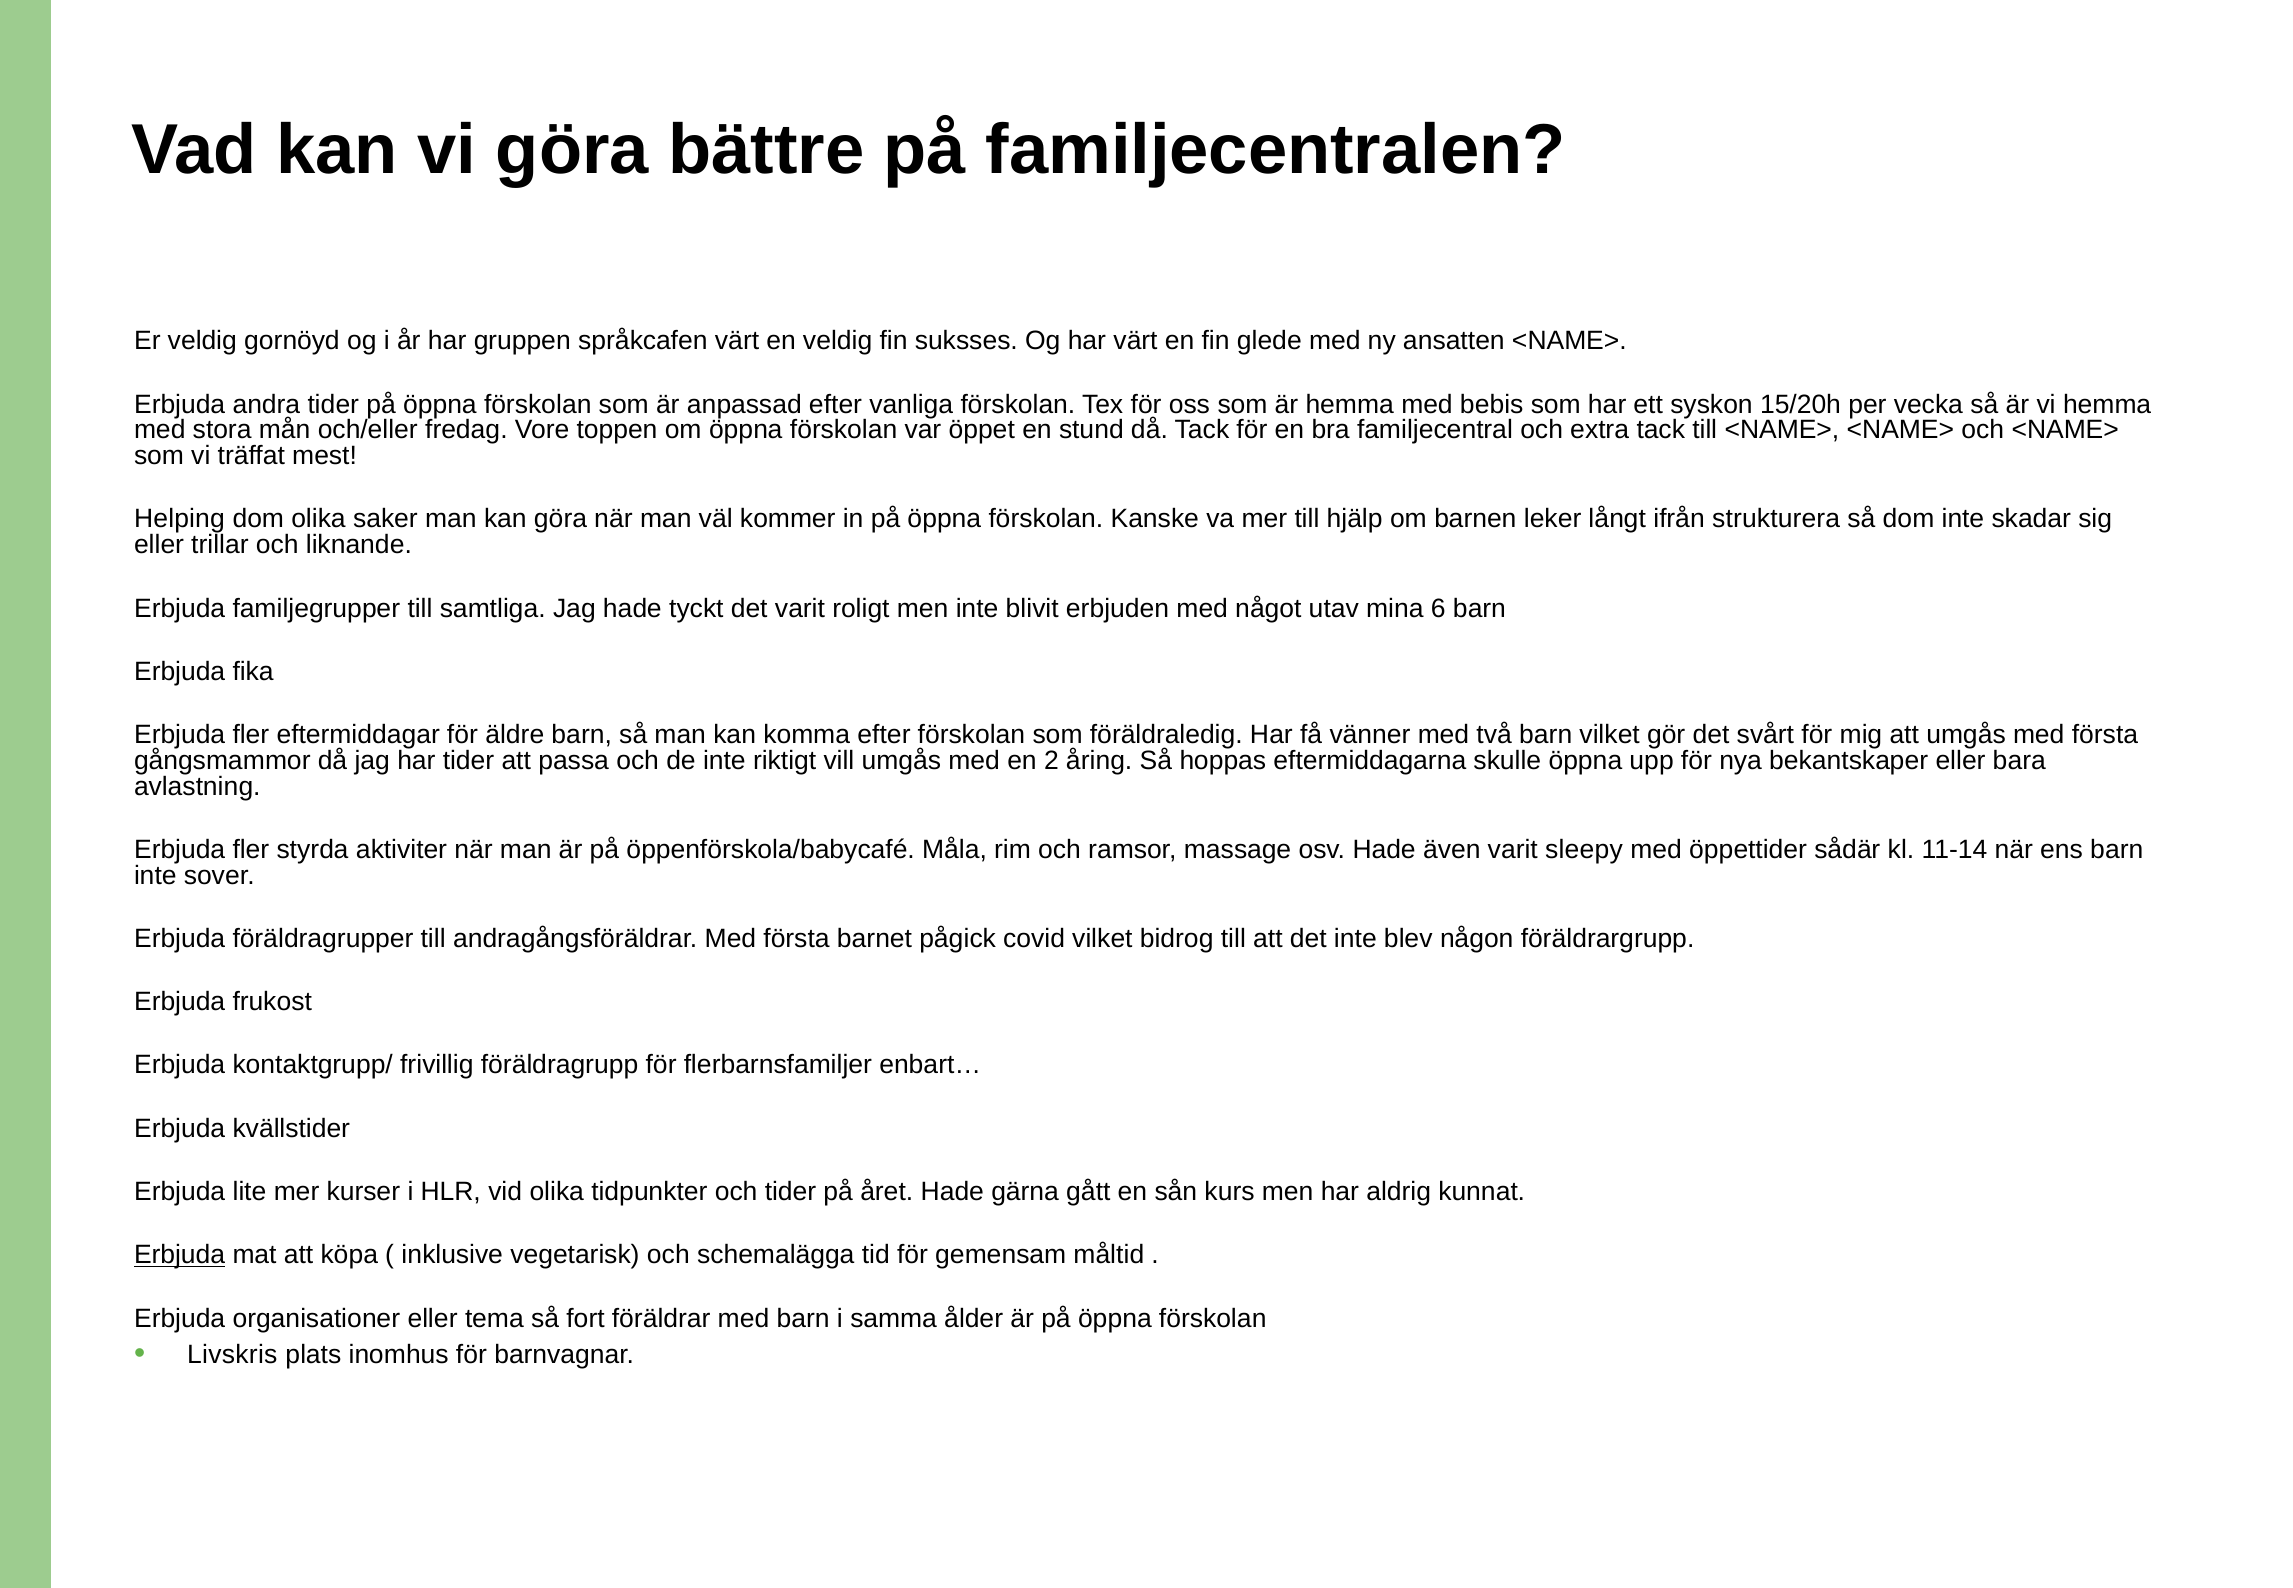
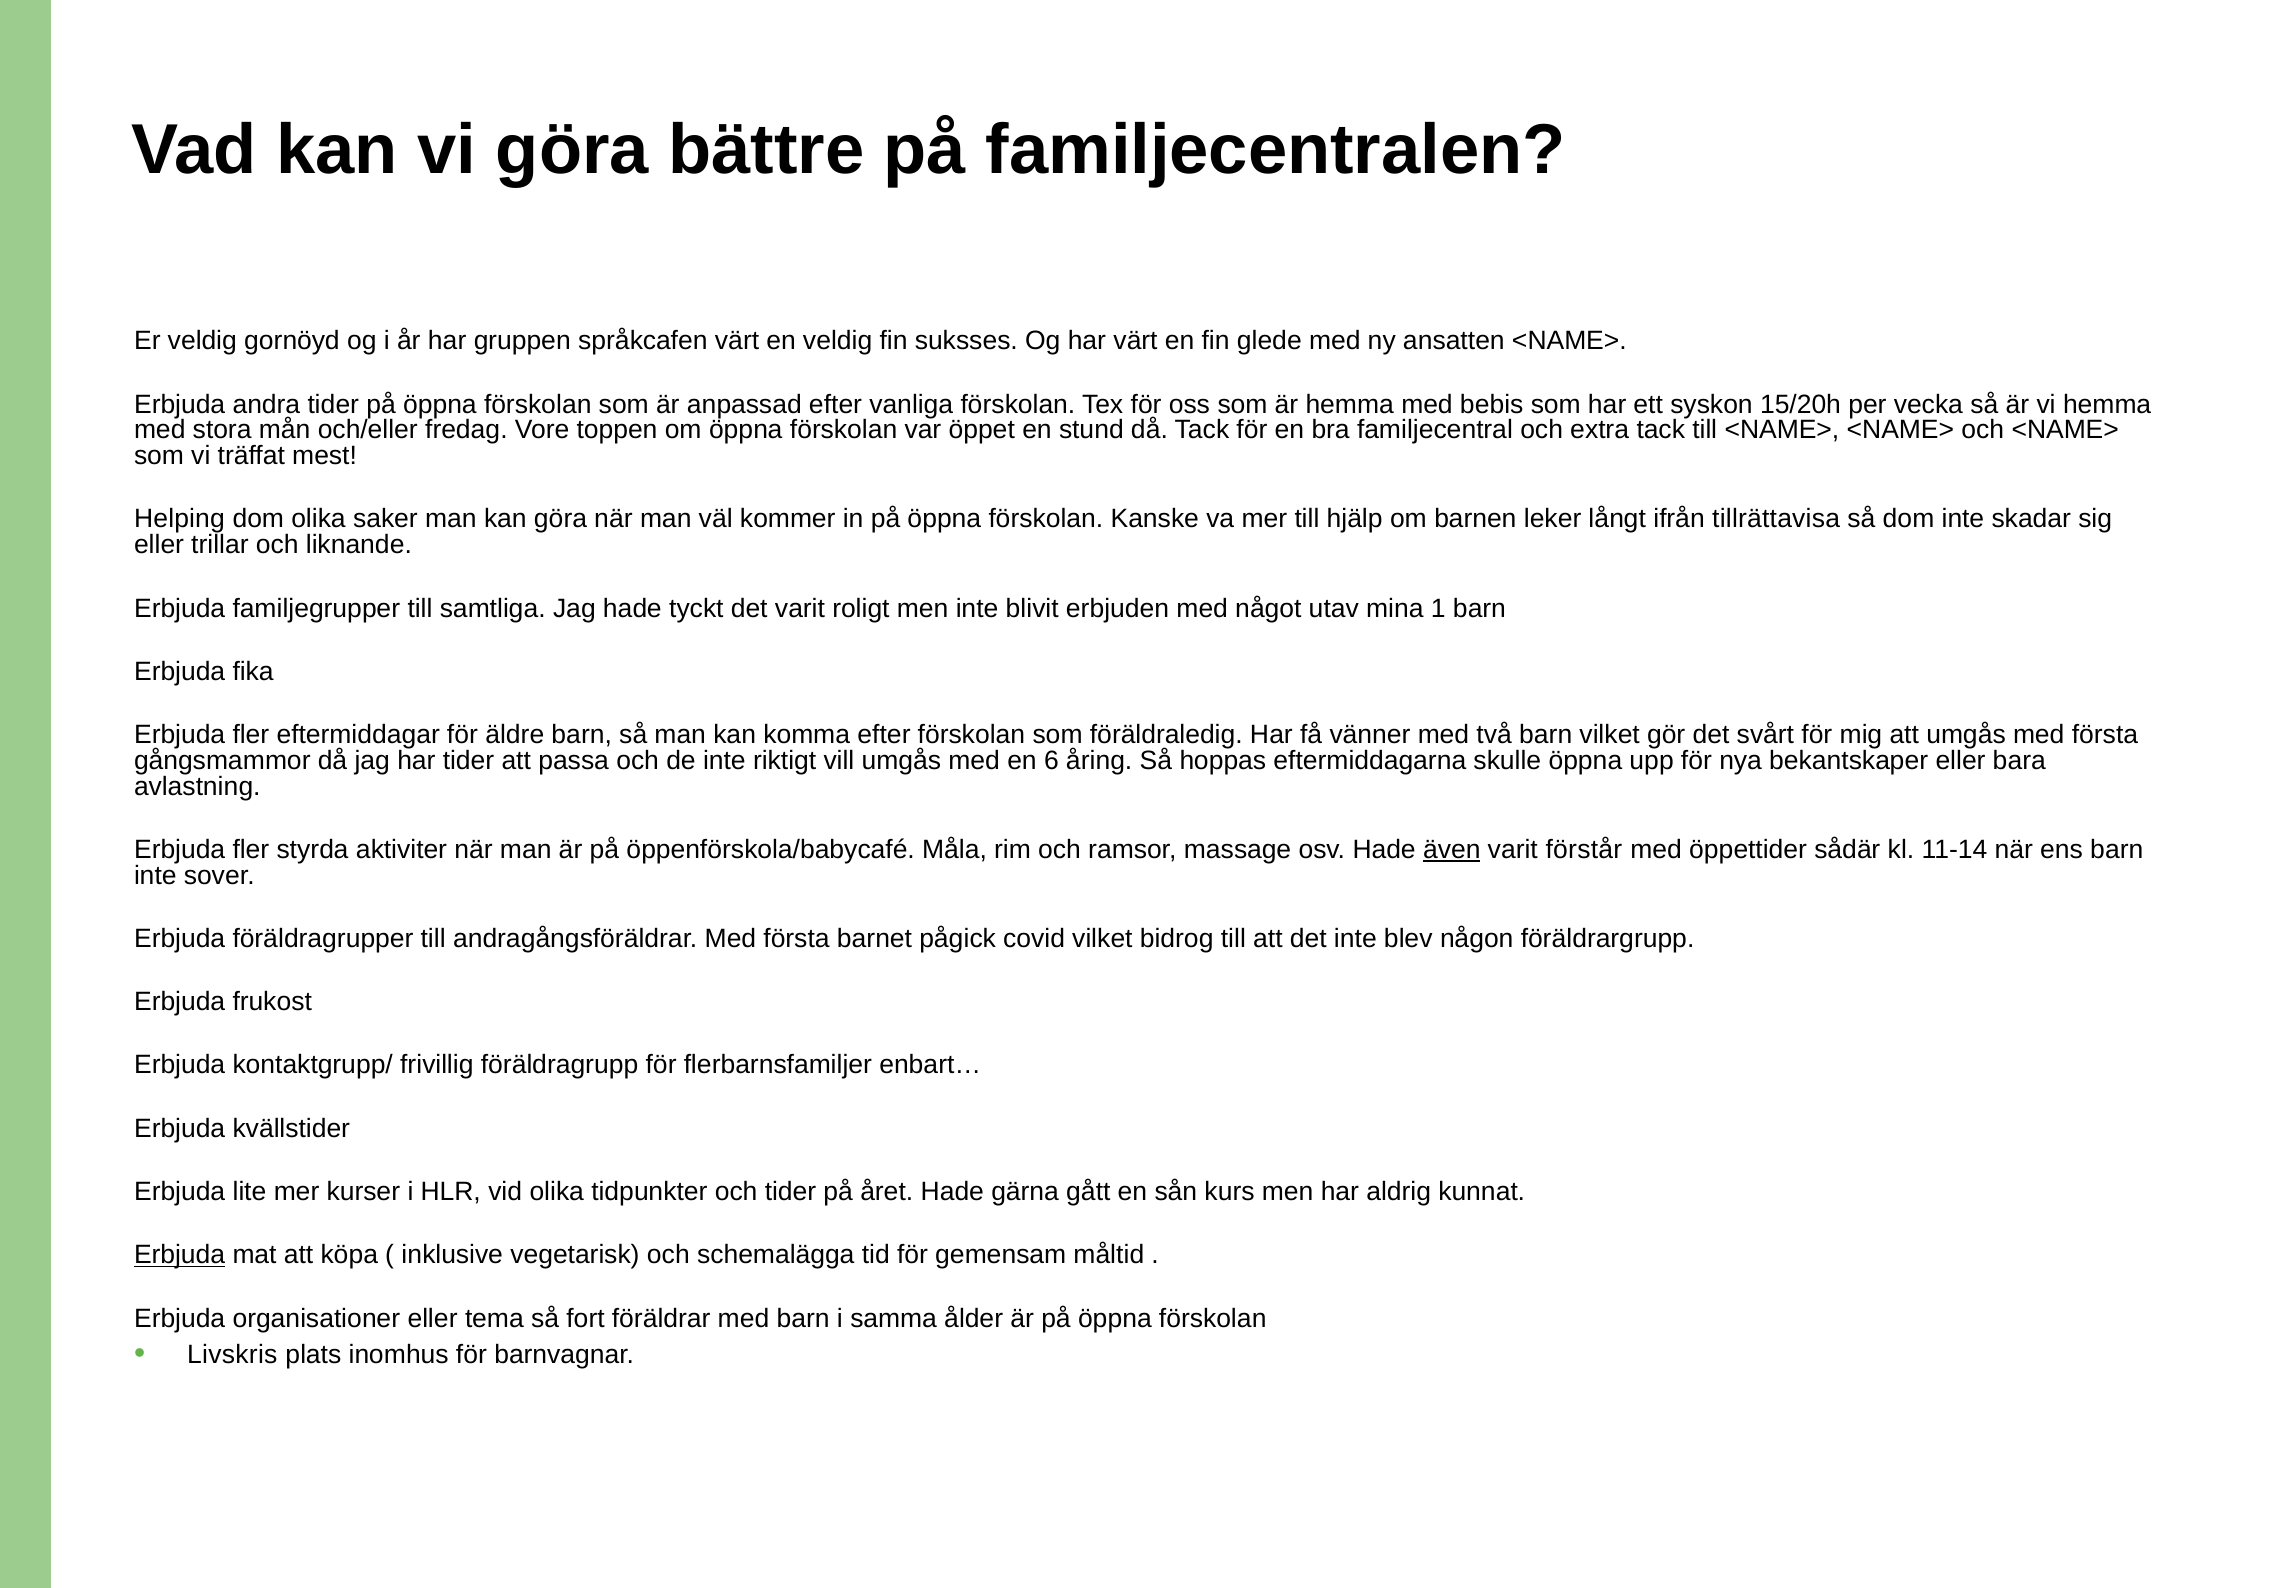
strukturera: strukturera -> tillrättavisa (1776, 519)
6: 6 -> 1 (1438, 608)
2: 2 -> 6 (1051, 760)
även underline: none -> present (1452, 849)
sleepy: sleepy -> förstår (1584, 849)
